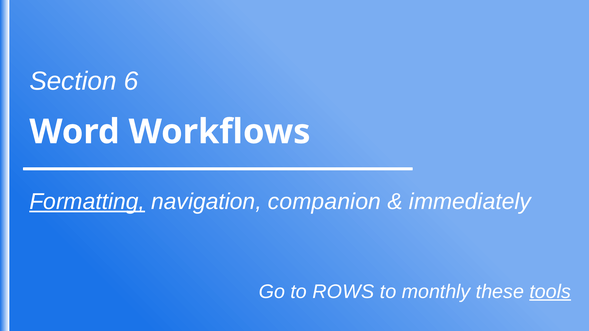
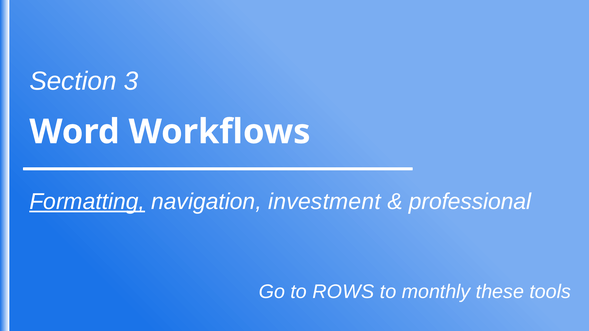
6: 6 -> 3 (131, 81)
companion: companion -> investment (324, 202)
immediately: immediately -> professional (470, 202)
tools underline: present -> none (550, 292)
